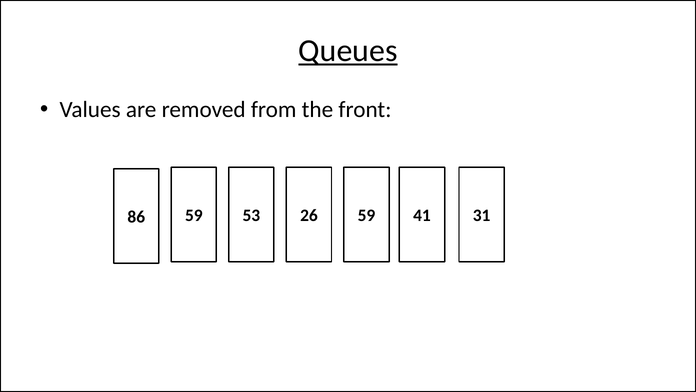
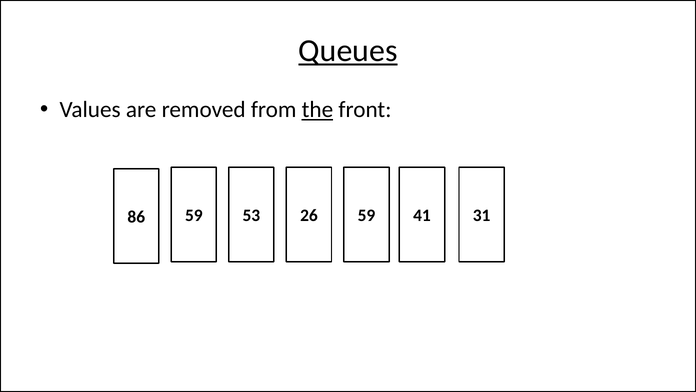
the underline: none -> present (317, 110)
